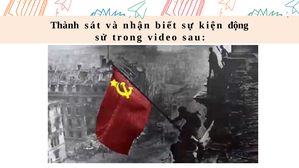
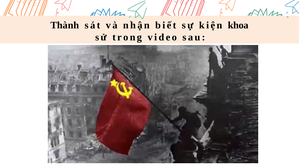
động: động -> khoa (238, 25)
